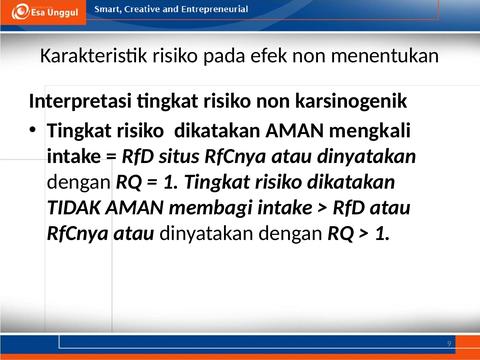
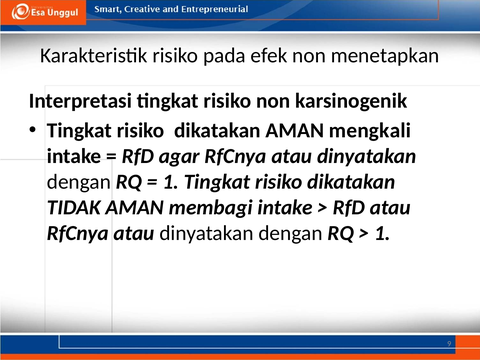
menentukan: menentukan -> menetapkan (385, 55)
situs: situs -> agar (179, 156)
